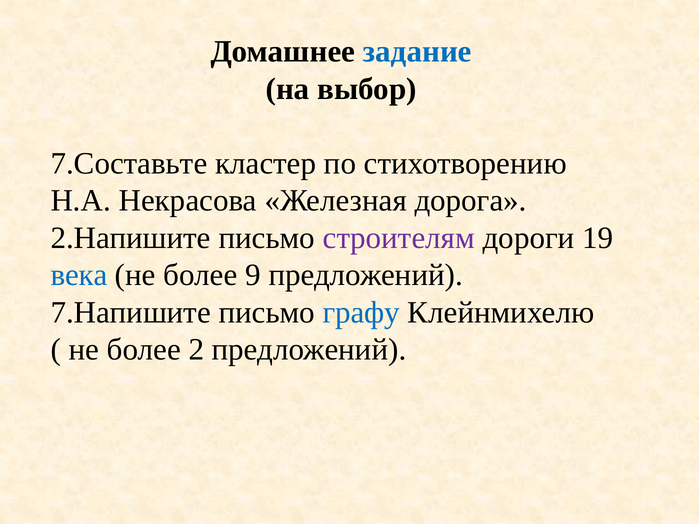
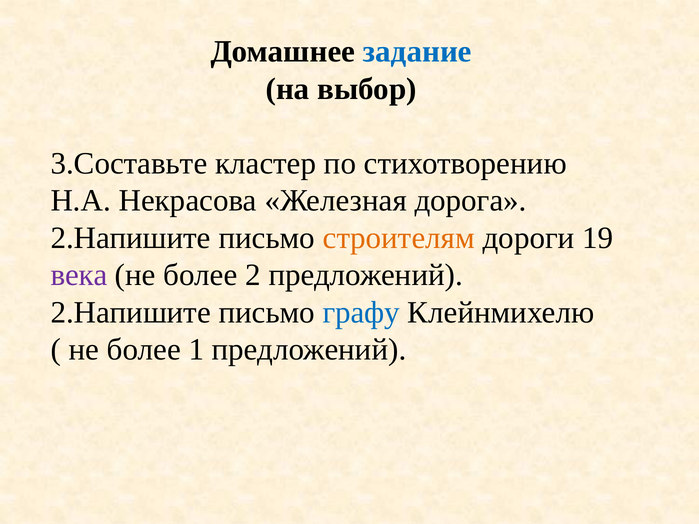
7.Составьте: 7.Составьте -> 3.Составьте (129, 163)
строителям colour: purple -> orange (399, 238)
века colour: blue -> purple (79, 275)
9: 9 -> 2 (253, 275)
7.Напишите: 7.Напишите -> 2.Напишите (131, 313)
2: 2 -> 1 (196, 350)
